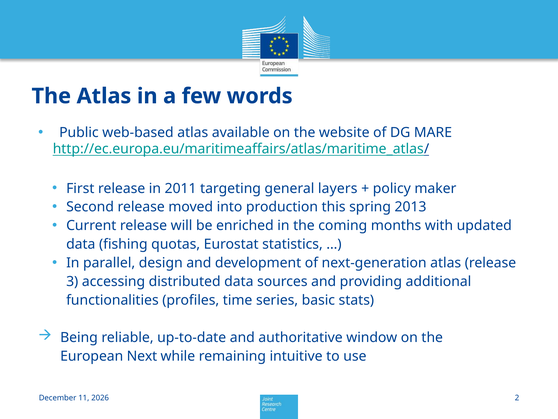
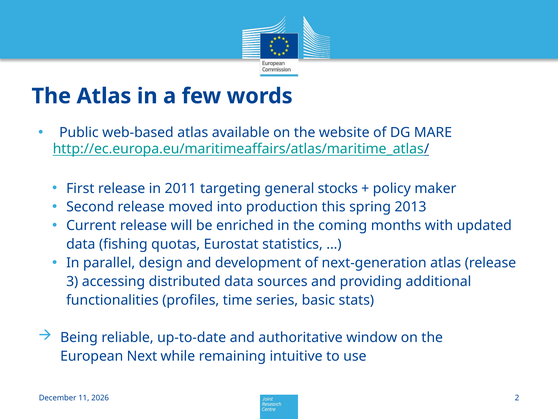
layers: layers -> stocks (338, 188)
